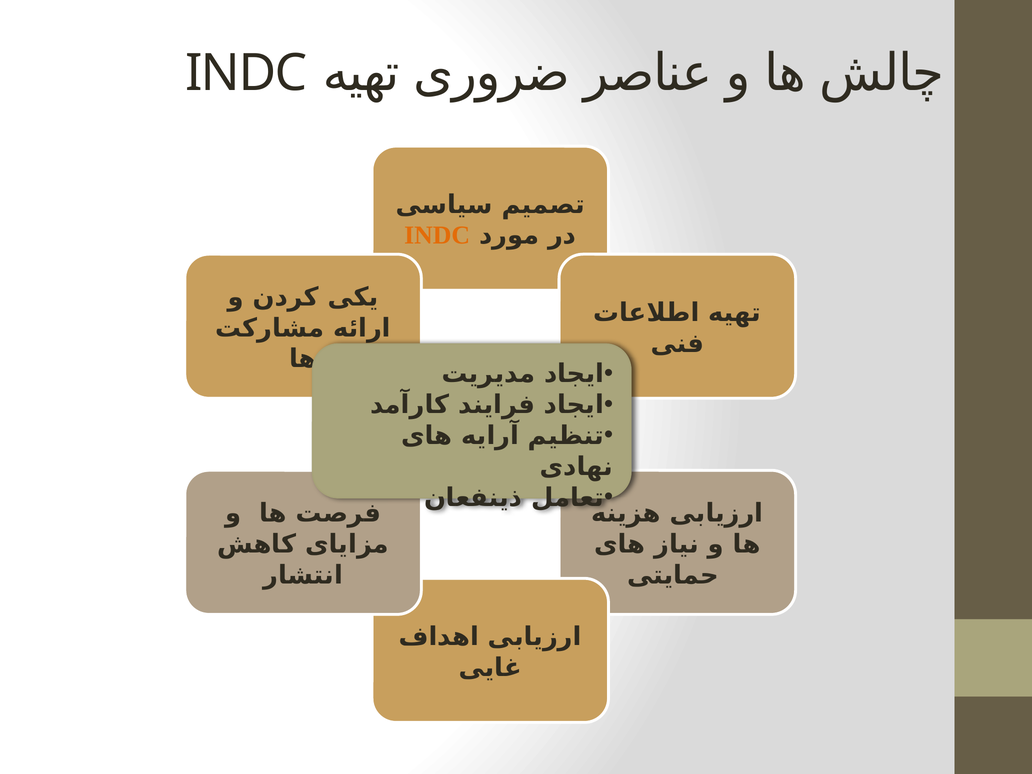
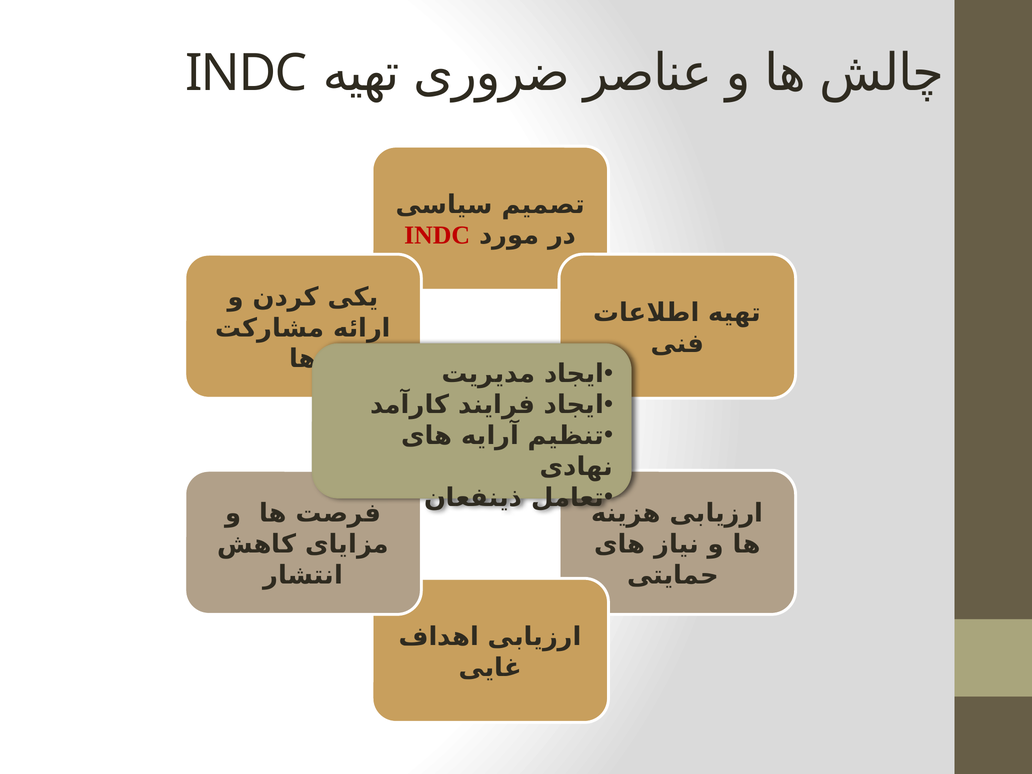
INDC colour: orange -> red (437, 235)
